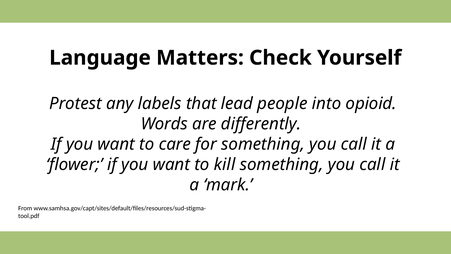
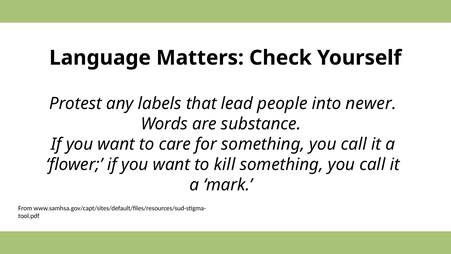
opioid: opioid -> newer (371, 104)
differently: differently -> substance (261, 124)
